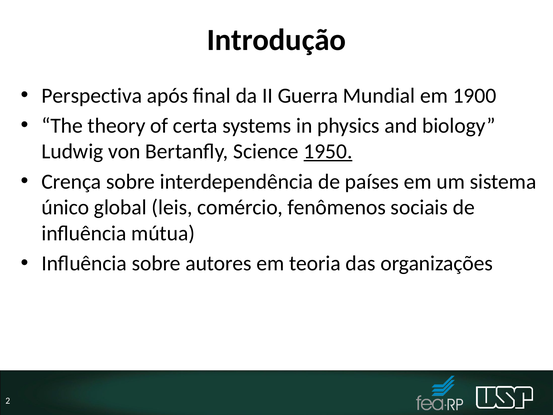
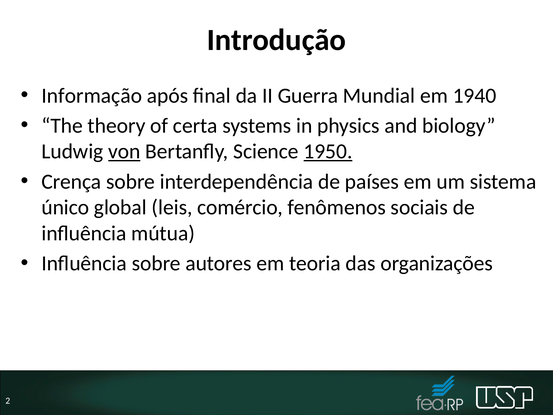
Perspectiva: Perspectiva -> Informação (92, 96)
1900: 1900 -> 1940 (474, 96)
von underline: none -> present (124, 151)
